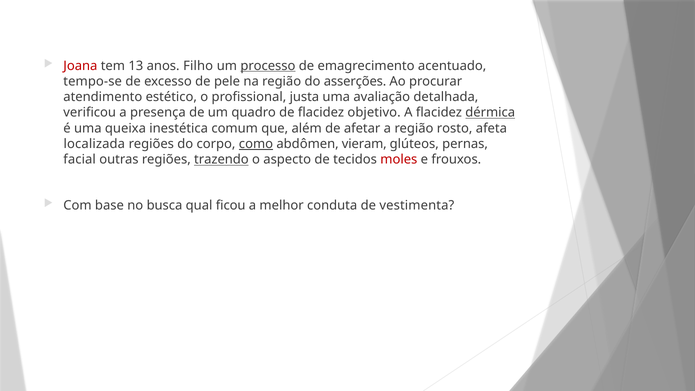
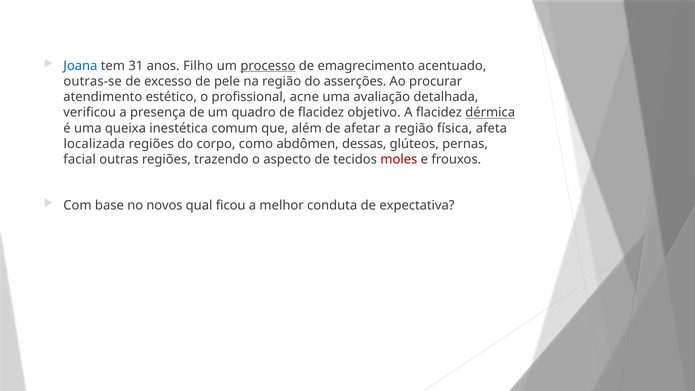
Joana colour: red -> blue (80, 66)
13: 13 -> 31 (136, 66)
tempo-se: tempo-se -> outras-se (93, 81)
justa: justa -> acne (304, 97)
rosto: rosto -> física (455, 128)
como underline: present -> none (256, 144)
vieram: vieram -> dessas (364, 144)
trazendo underline: present -> none (221, 160)
busca: busca -> novos (165, 205)
vestimenta: vestimenta -> expectativa (417, 205)
